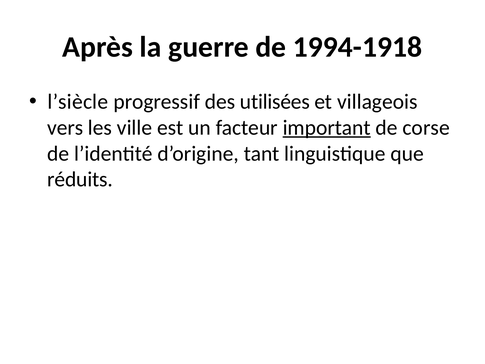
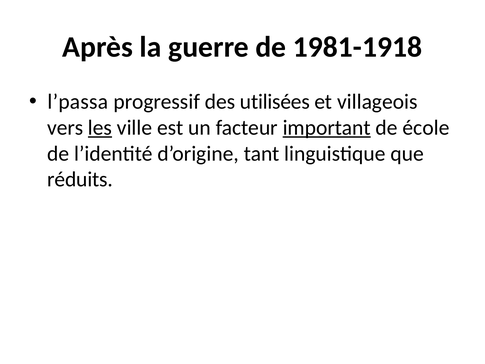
1994-1918: 1994-1918 -> 1981-1918 (357, 47)
l’siècle: l’siècle -> l’passa (78, 102)
les underline: none -> present (100, 128)
corse: corse -> école (426, 128)
